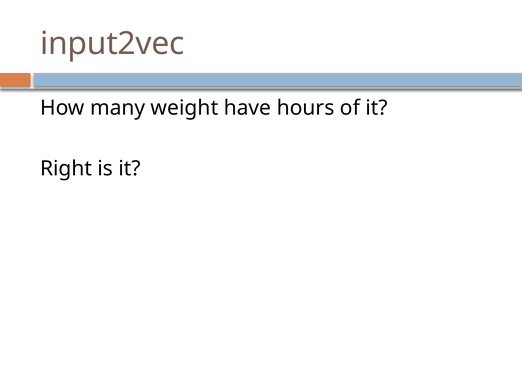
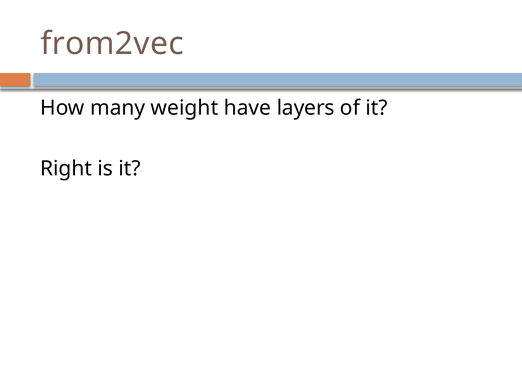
input2vec: input2vec -> from2vec (112, 44)
hours: hours -> layers (306, 108)
